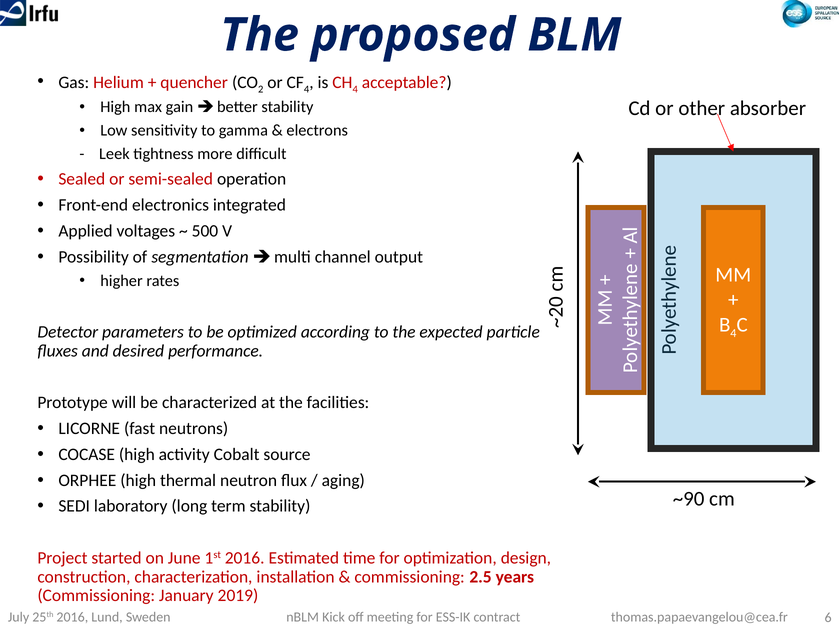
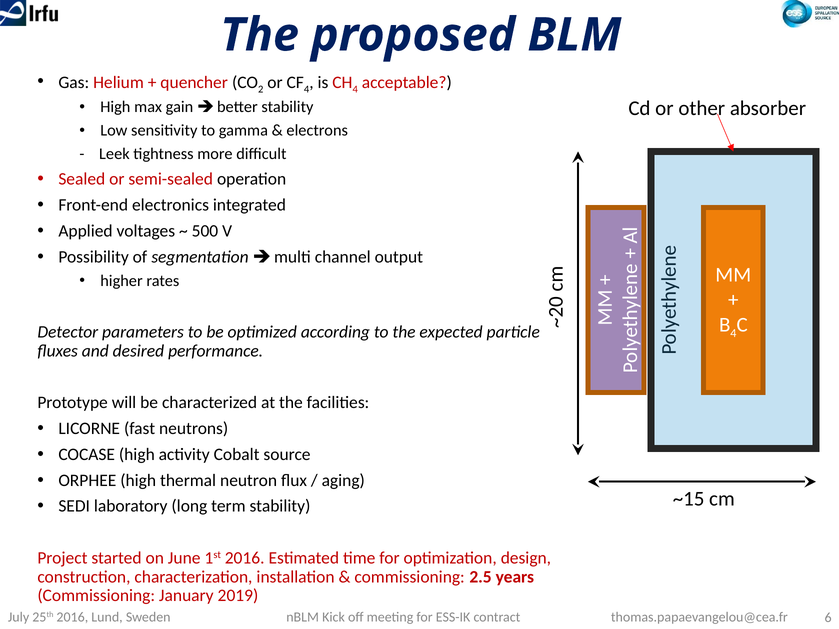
~90: ~90 -> ~15 (689, 499)
